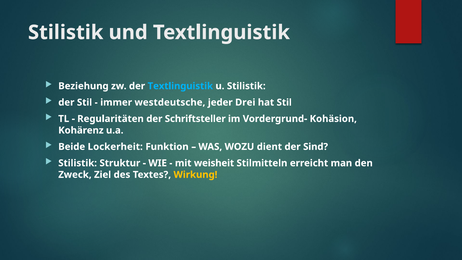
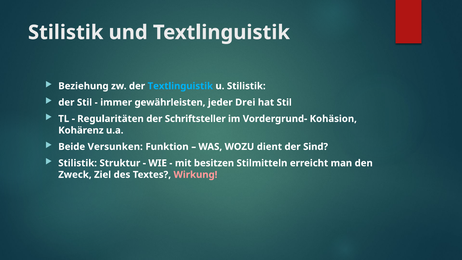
westdeutsche: westdeutsche -> gewährleisten (170, 102)
Lockerheit: Lockerheit -> Versunken (115, 147)
weisheit: weisheit -> besitzen (214, 163)
Wirkung colour: yellow -> pink (195, 175)
